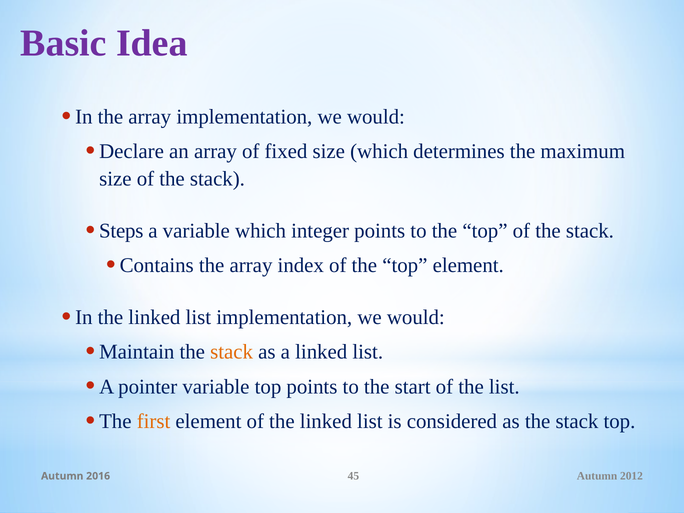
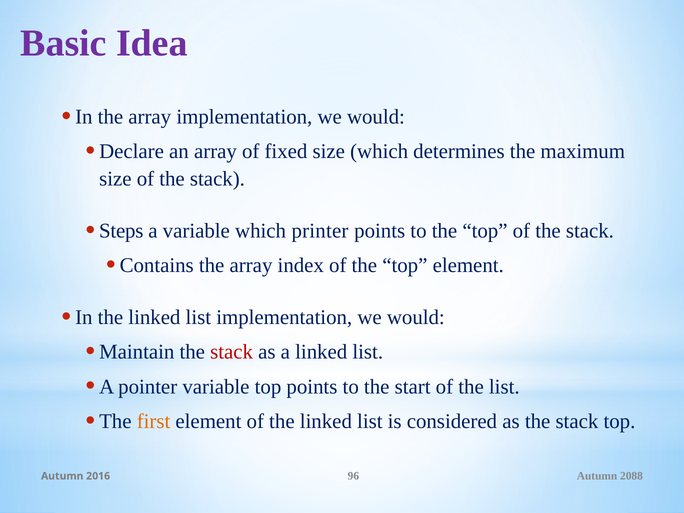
integer: integer -> printer (320, 231)
stack colour: orange -> red (232, 352)
2012: 2012 -> 2088 (631, 476)
45: 45 -> 96 (353, 476)
